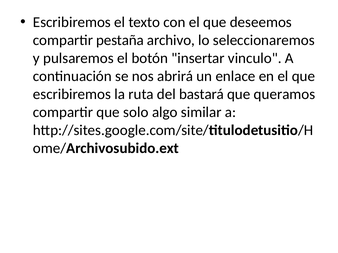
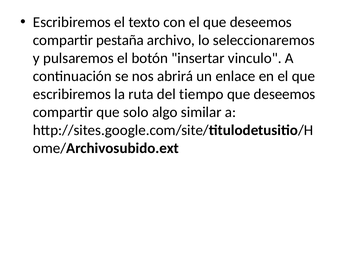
bastará: bastará -> tiempo (201, 94)
queramos: queramos -> deseemos (285, 94)
